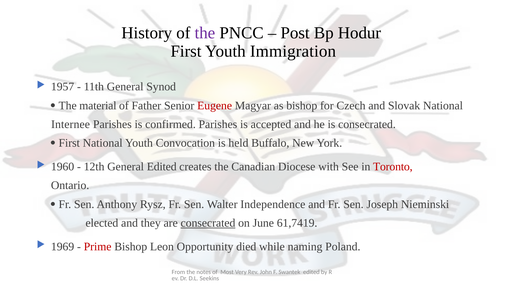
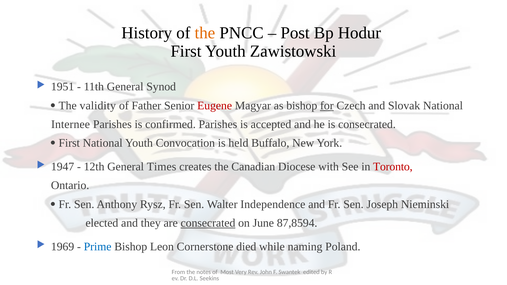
the colour: purple -> orange (205, 33)
Immigration: Immigration -> Zawistowski (293, 51)
1957: 1957 -> 1951 (63, 87)
material: material -> validity (98, 106)
for underline: none -> present (327, 106)
1960: 1960 -> 1947 (63, 167)
General Edited: Edited -> Times (162, 167)
61,7419: 61,7419 -> 87,8594 (297, 223)
Prime colour: red -> blue (98, 247)
Opportunity: Opportunity -> Cornerstone (205, 247)
